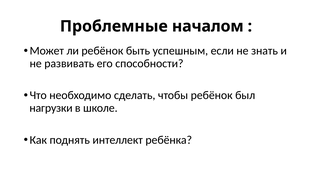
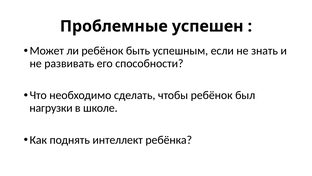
началом: началом -> успешен (208, 26)
